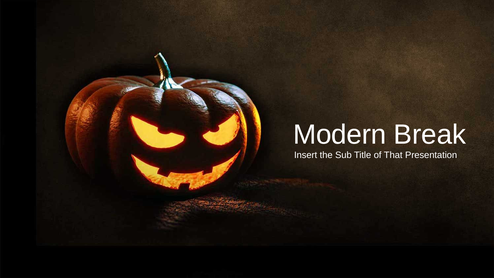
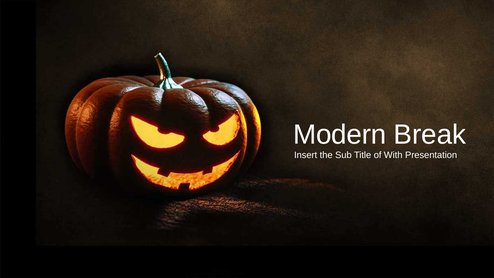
That: That -> With (393, 155)
